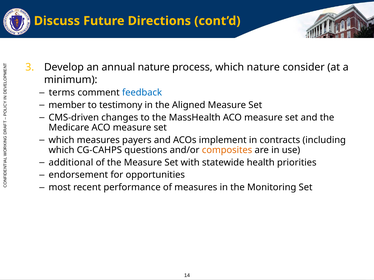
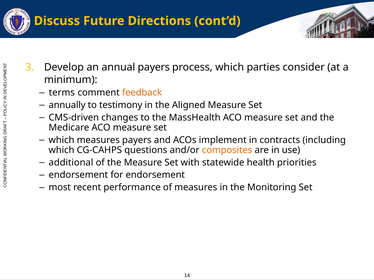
annual nature: nature -> payers (154, 67)
which nature: nature -> parties (263, 67)
feedback colour: blue -> orange (142, 93)
member: member -> annually (67, 105)
for opportunities: opportunities -> endorsement (155, 175)
